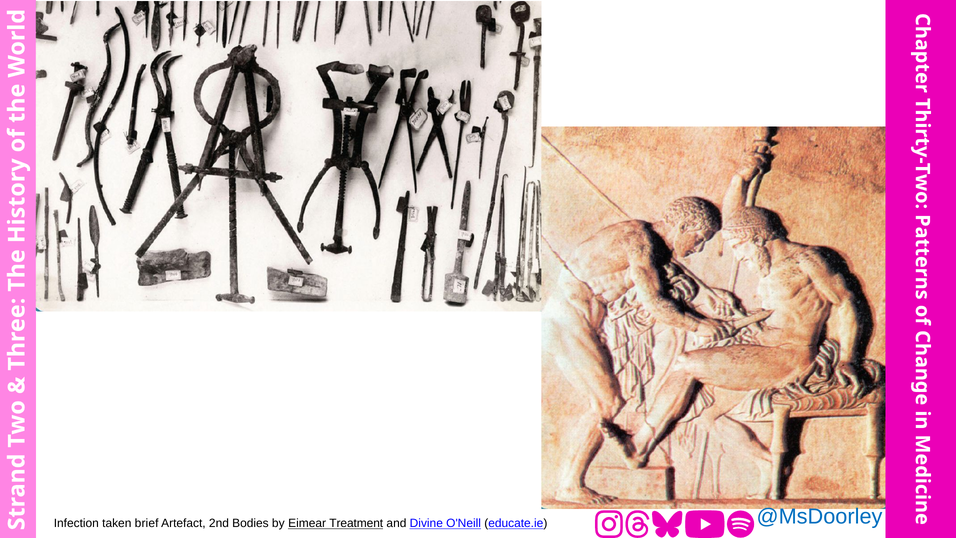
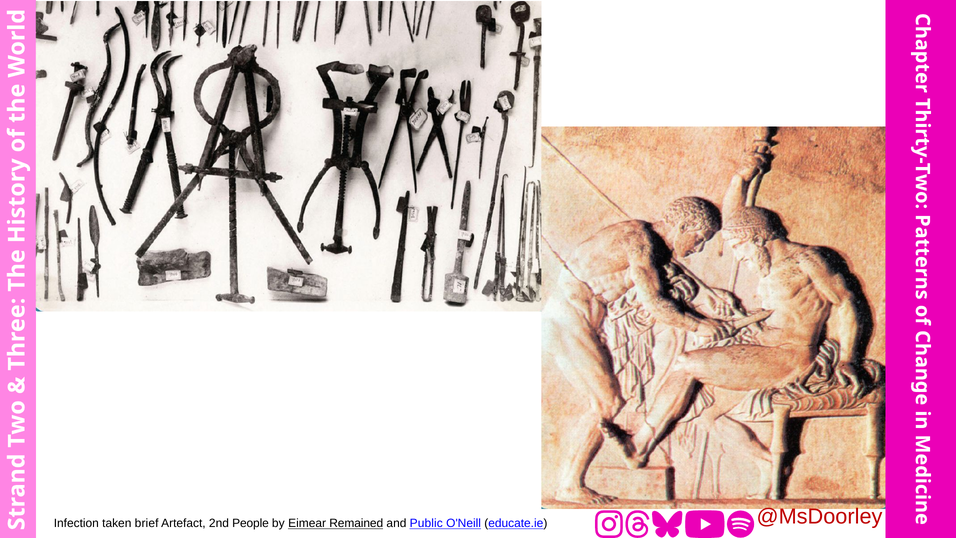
Bodies: Bodies -> People (251, 523)
Treatment: Treatment -> Remained (356, 523)
Divine: Divine -> Public (426, 523)
@MsDoorley colour: blue -> red (820, 516)
